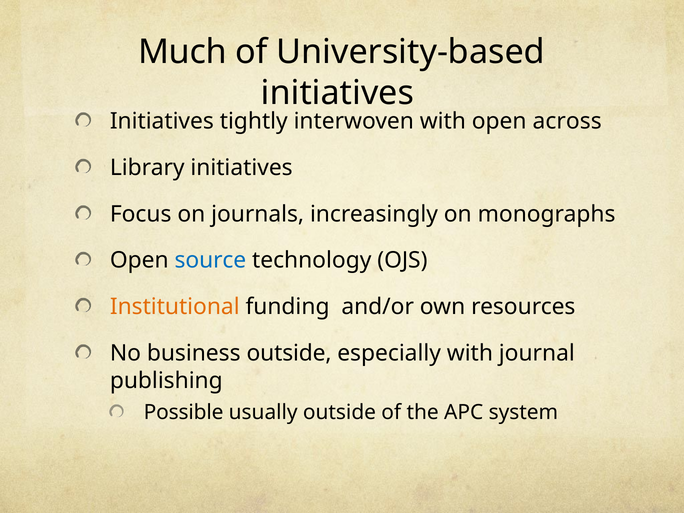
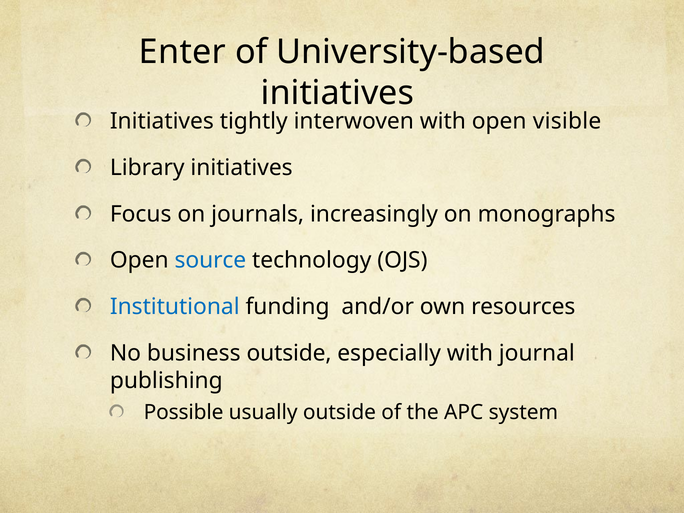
Much: Much -> Enter (182, 52)
across: across -> visible (567, 121)
Institutional colour: orange -> blue (175, 307)
